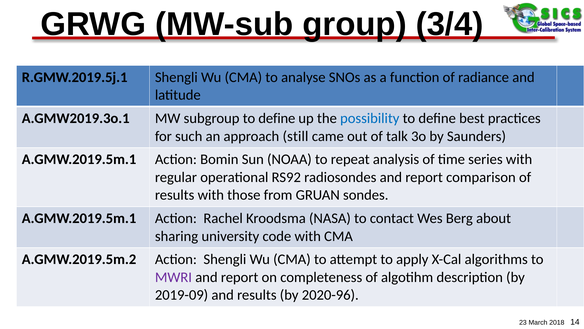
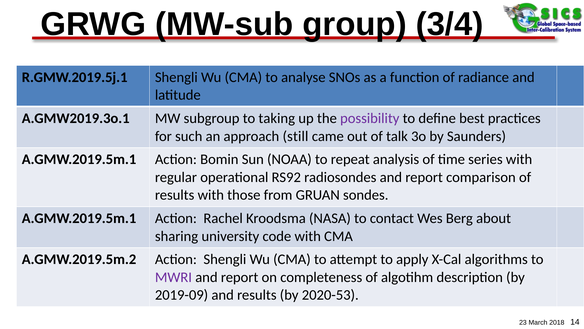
subgroup to define: define -> taking (277, 118)
possibility colour: blue -> purple (370, 118)
2020-96: 2020-96 -> 2020-53 (330, 295)
